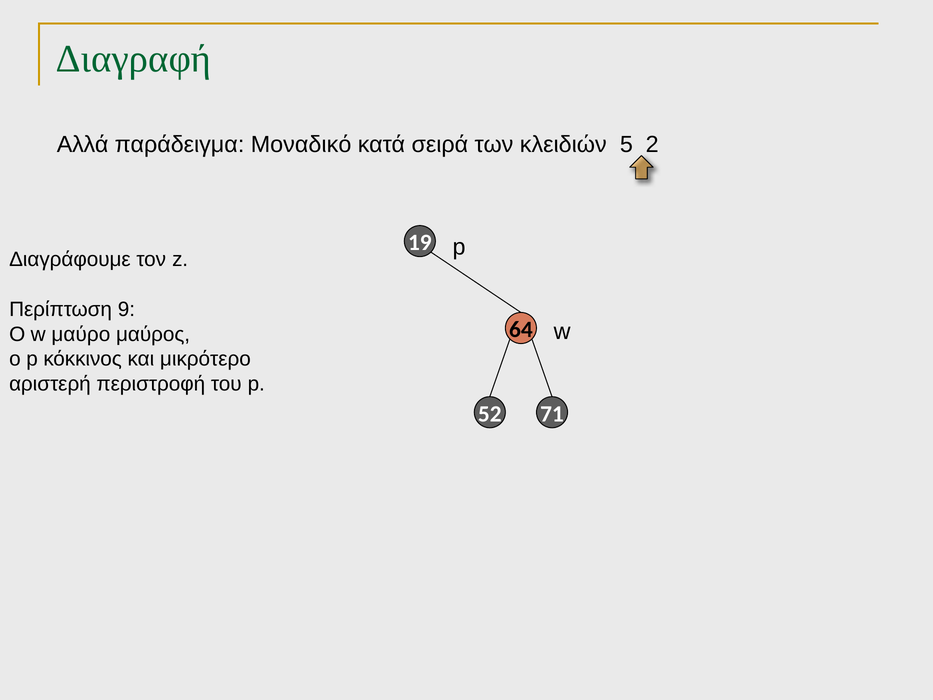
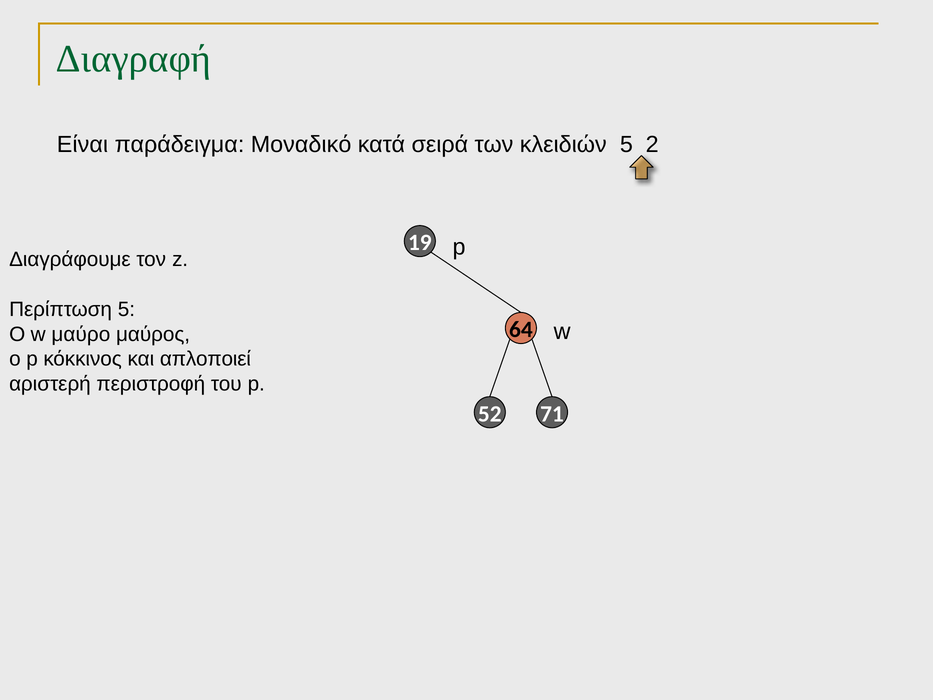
Αλλά: Αλλά -> Είναι (83, 145)
Περίπτωση 9: 9 -> 5 (126, 309)
μικρότερο: μικρότερο -> απλοποιεί (205, 359)
